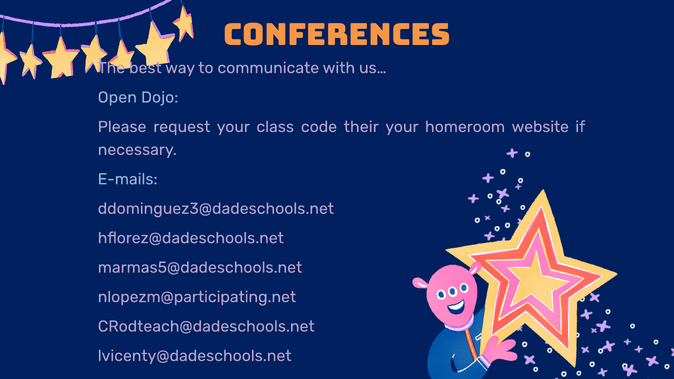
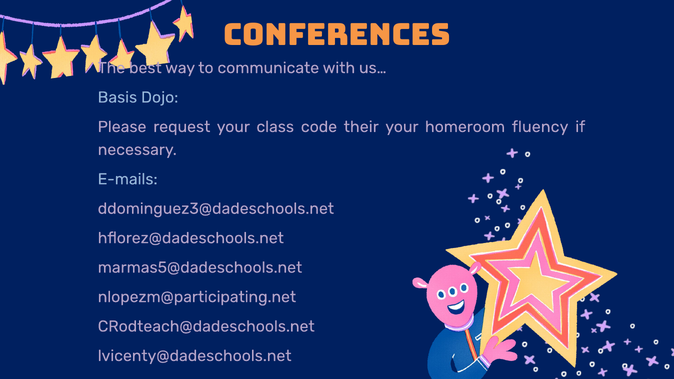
Open: Open -> Basis (117, 97)
website: website -> fluency (540, 127)
